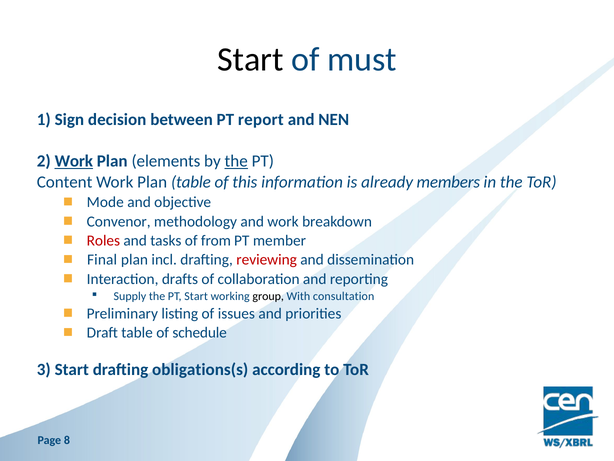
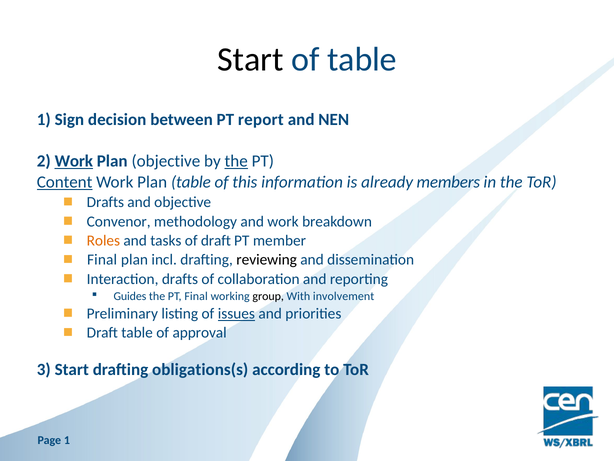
of must: must -> table (362, 59)
Plan elements: elements -> objective (166, 161)
Content underline: none -> present (65, 182)
Mode: Mode -> Drafts (105, 202)
Roles colour: red -> orange (103, 240)
of from: from -> draft (216, 240)
reviewing colour: red -> black (267, 260)
Supply: Supply -> Guides (130, 296)
PT Start: Start -> Final (196, 296)
consultation: consultation -> involvement (344, 296)
issues underline: none -> present (236, 313)
schedule: schedule -> approval (200, 332)
Page 8: 8 -> 1 (67, 440)
